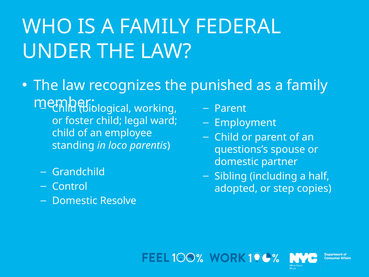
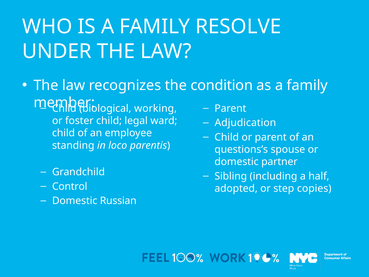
FEDERAL: FEDERAL -> RESOLVE (238, 27)
punished: punished -> condition (222, 85)
Employment: Employment -> Adjudication (245, 123)
Resolve: Resolve -> Russian (118, 201)
